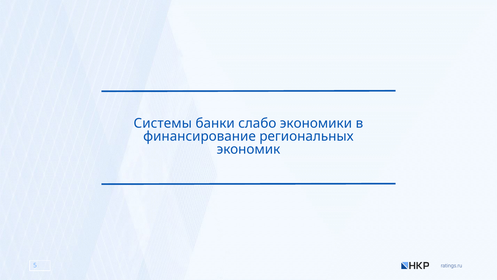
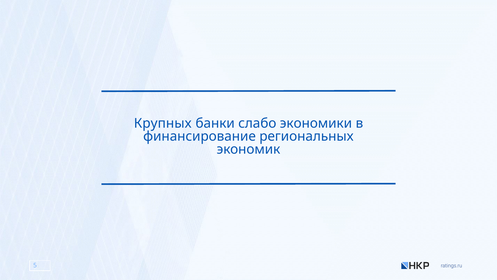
Системы: Системы -> Крупных (163, 123)
